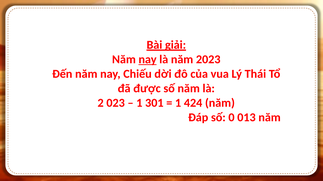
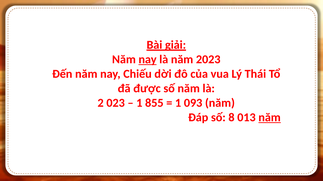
301: 301 -> 855 (154, 103)
424: 424 -> 093 (193, 103)
0: 0 -> 8 (231, 118)
năm underline: none -> present (270, 118)
